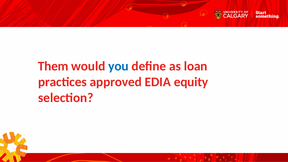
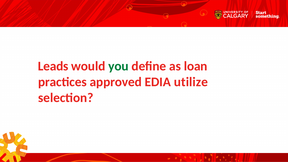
Them: Them -> Leads (53, 66)
you colour: blue -> green (118, 66)
equity: equity -> utilize (191, 82)
